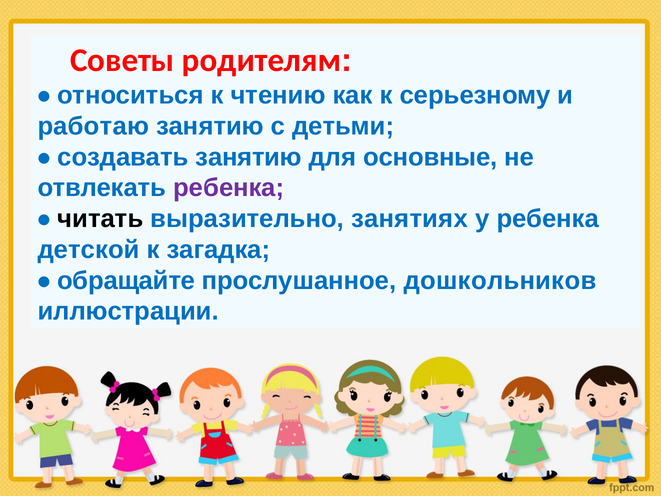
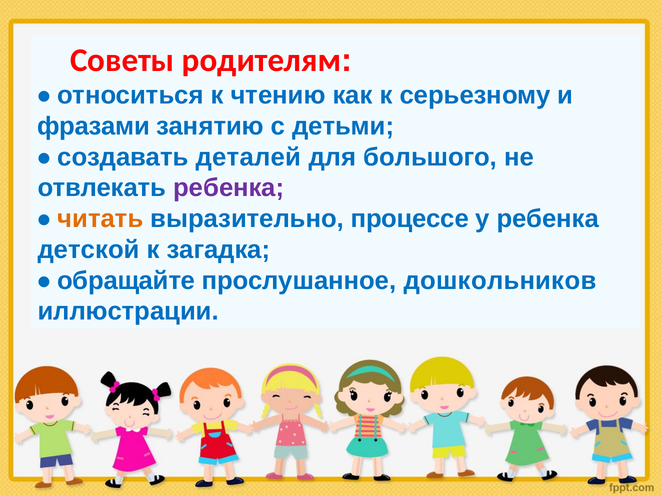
работаю: работаю -> фразами (94, 126)
создавать занятию: занятию -> деталей (248, 157)
основные: основные -> большого (430, 157)
читать colour: black -> orange (100, 219)
занятиях: занятиях -> процессе (410, 219)
